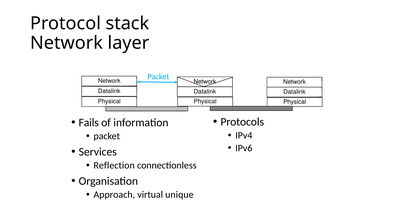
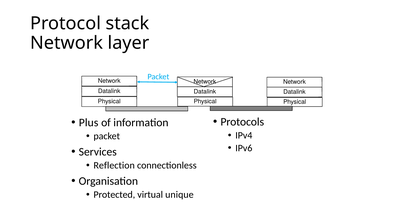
Fails: Fails -> Plus (89, 123)
Approach: Approach -> Protected (114, 195)
